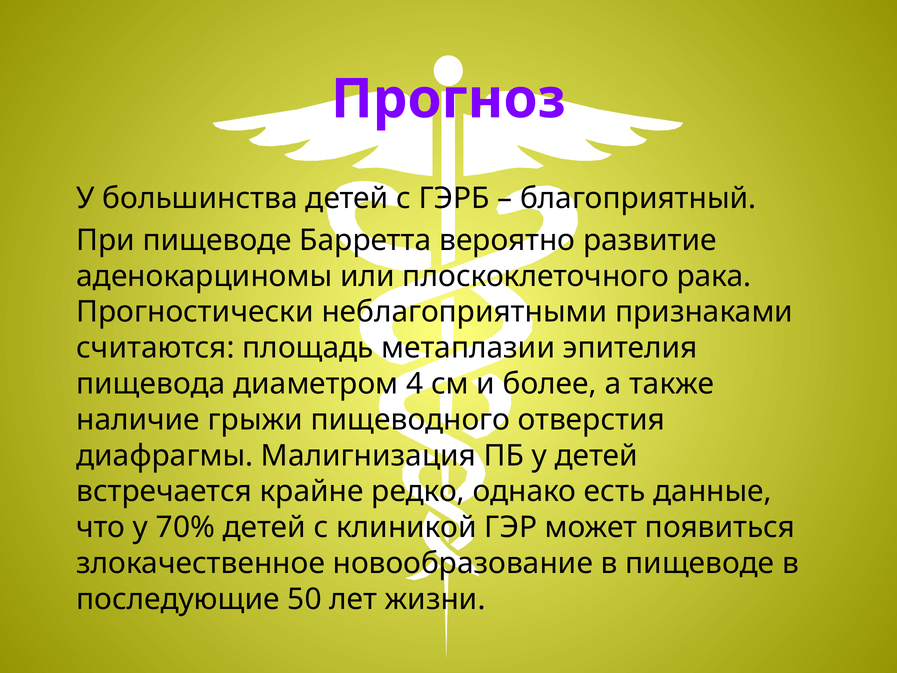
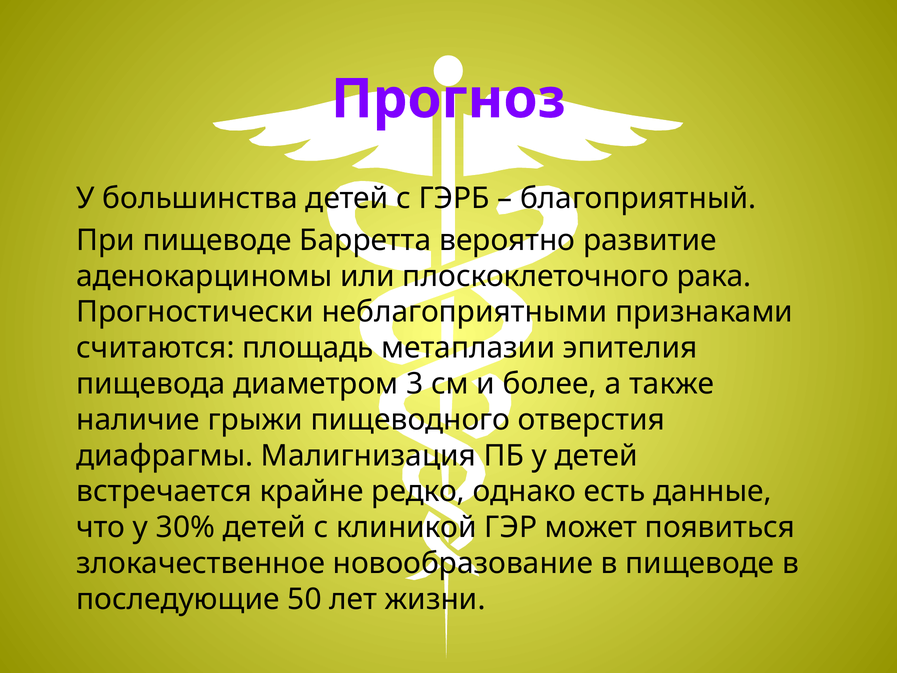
4: 4 -> 3 (415, 384)
70%: 70% -> 30% (186, 527)
